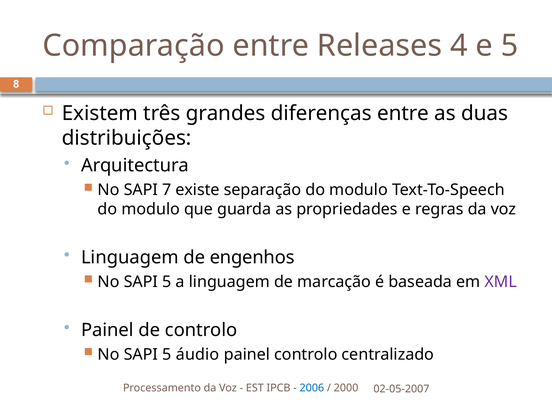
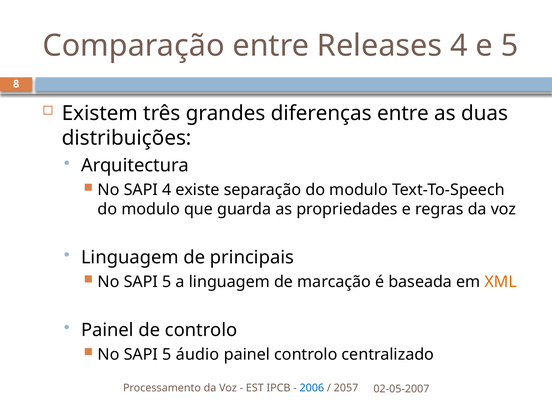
SAPI 7: 7 -> 4 (167, 190)
engenhos: engenhos -> principais (252, 257)
XML colour: purple -> orange (501, 282)
2000: 2000 -> 2057 (346, 388)
